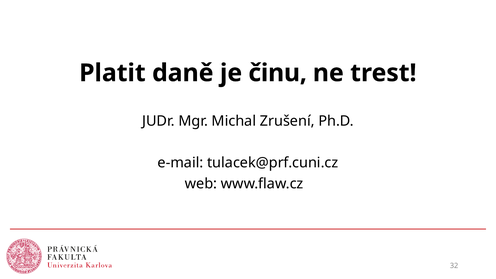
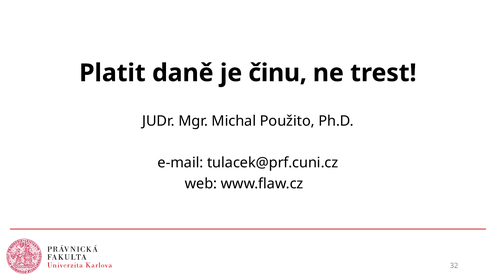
Zrušení: Zrušení -> Použito (287, 121)
